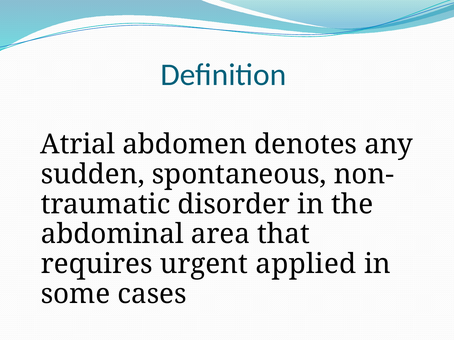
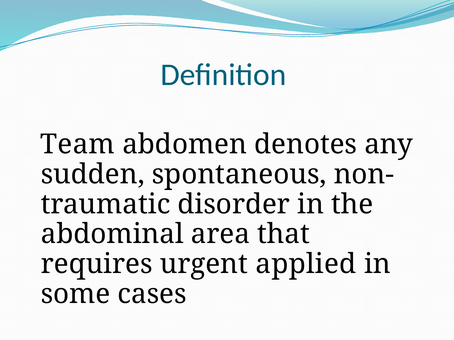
Atrial: Atrial -> Team (78, 145)
